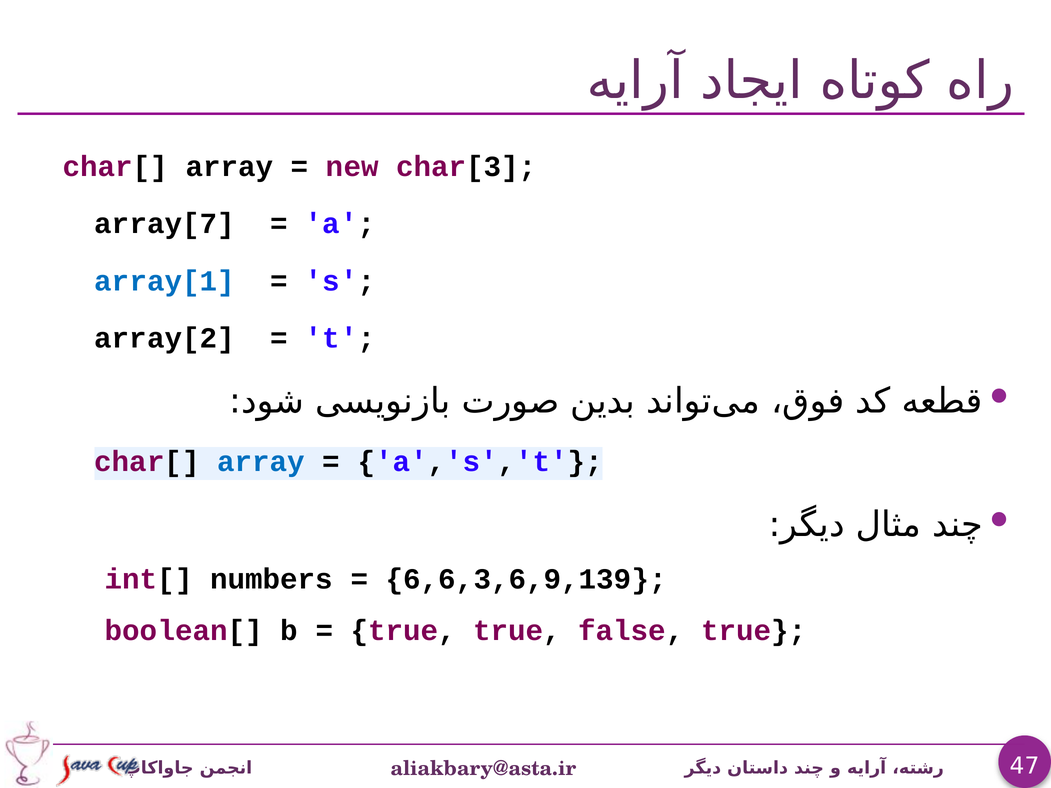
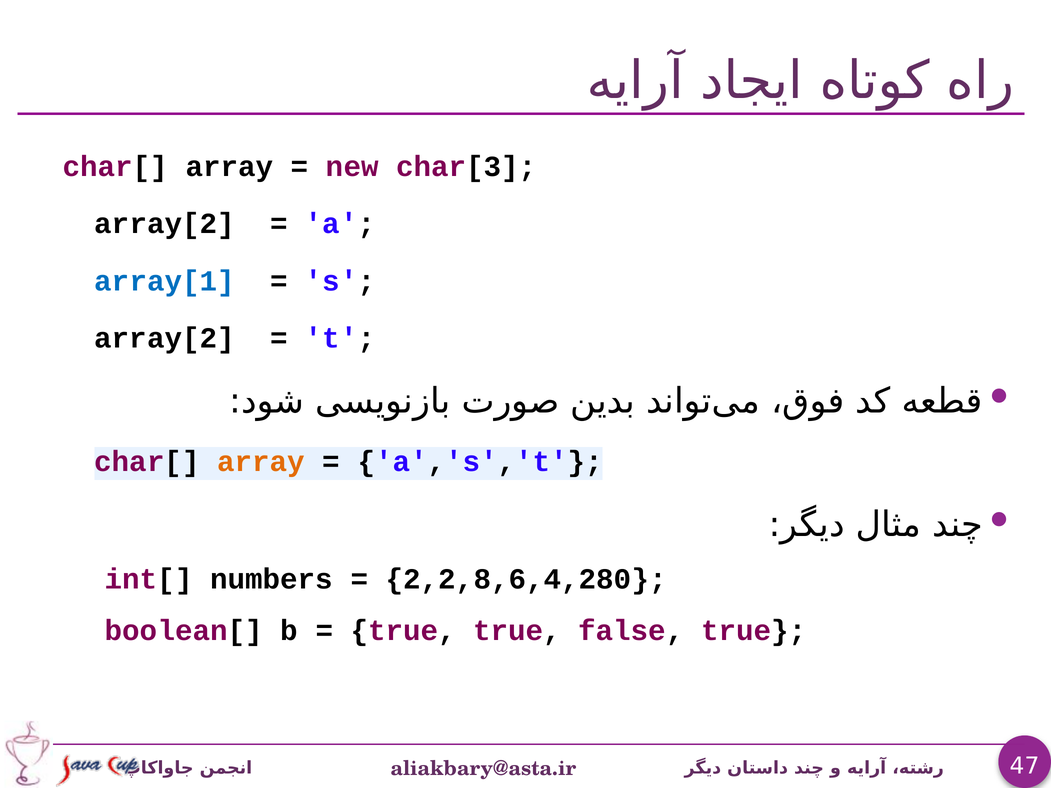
array[7: array[7 -> array[2 (165, 224)
array colour: blue -> orange (261, 462)
6,6,3,6,9,139: 6,6,3,6,9,139 -> 2,2,8,6,4,280 (526, 579)
